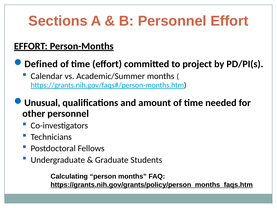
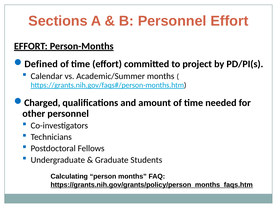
Unusual: Unusual -> Charged (42, 103)
